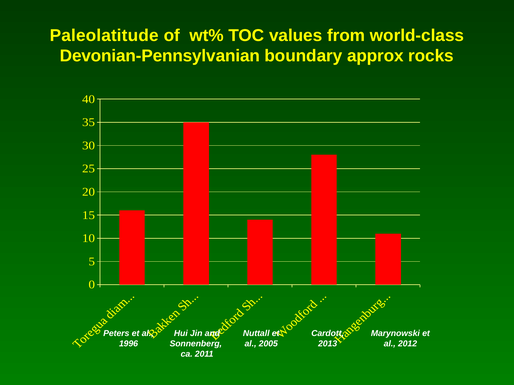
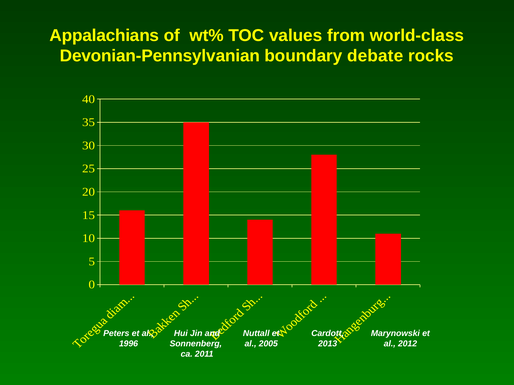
Paleolatitude: Paleolatitude -> Appalachians (104, 35)
approx: approx -> debate (375, 56)
